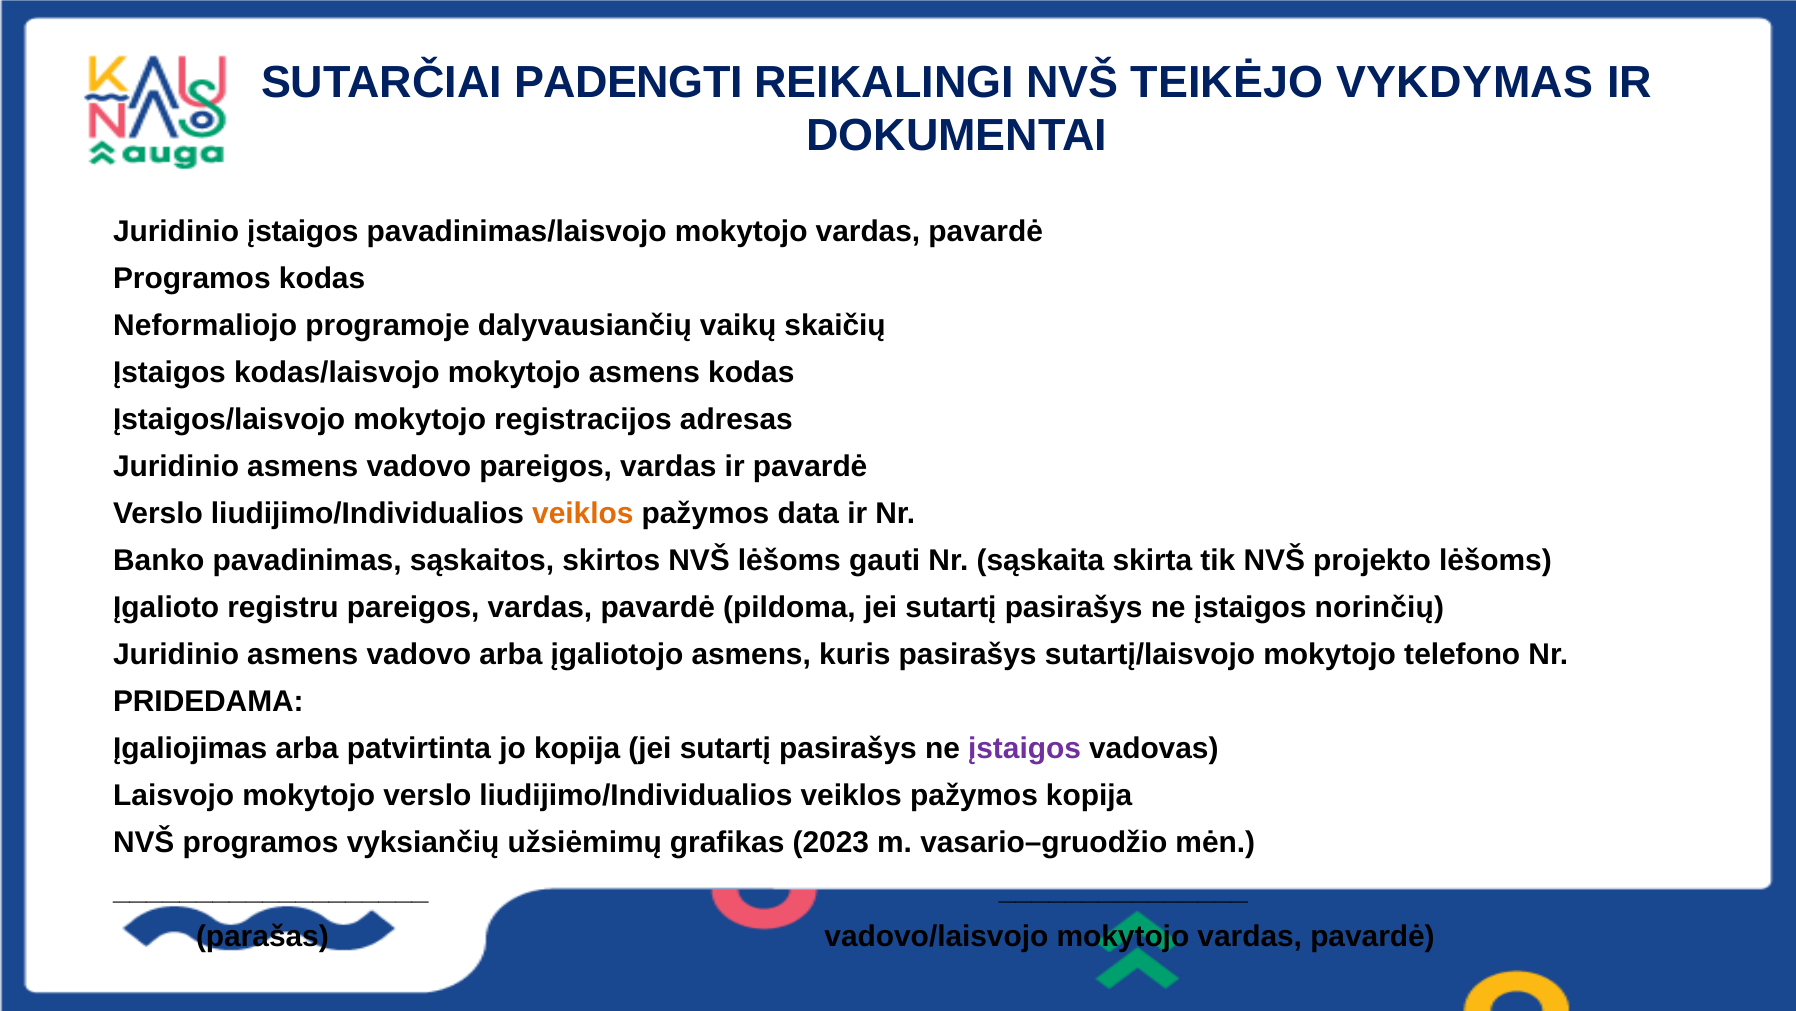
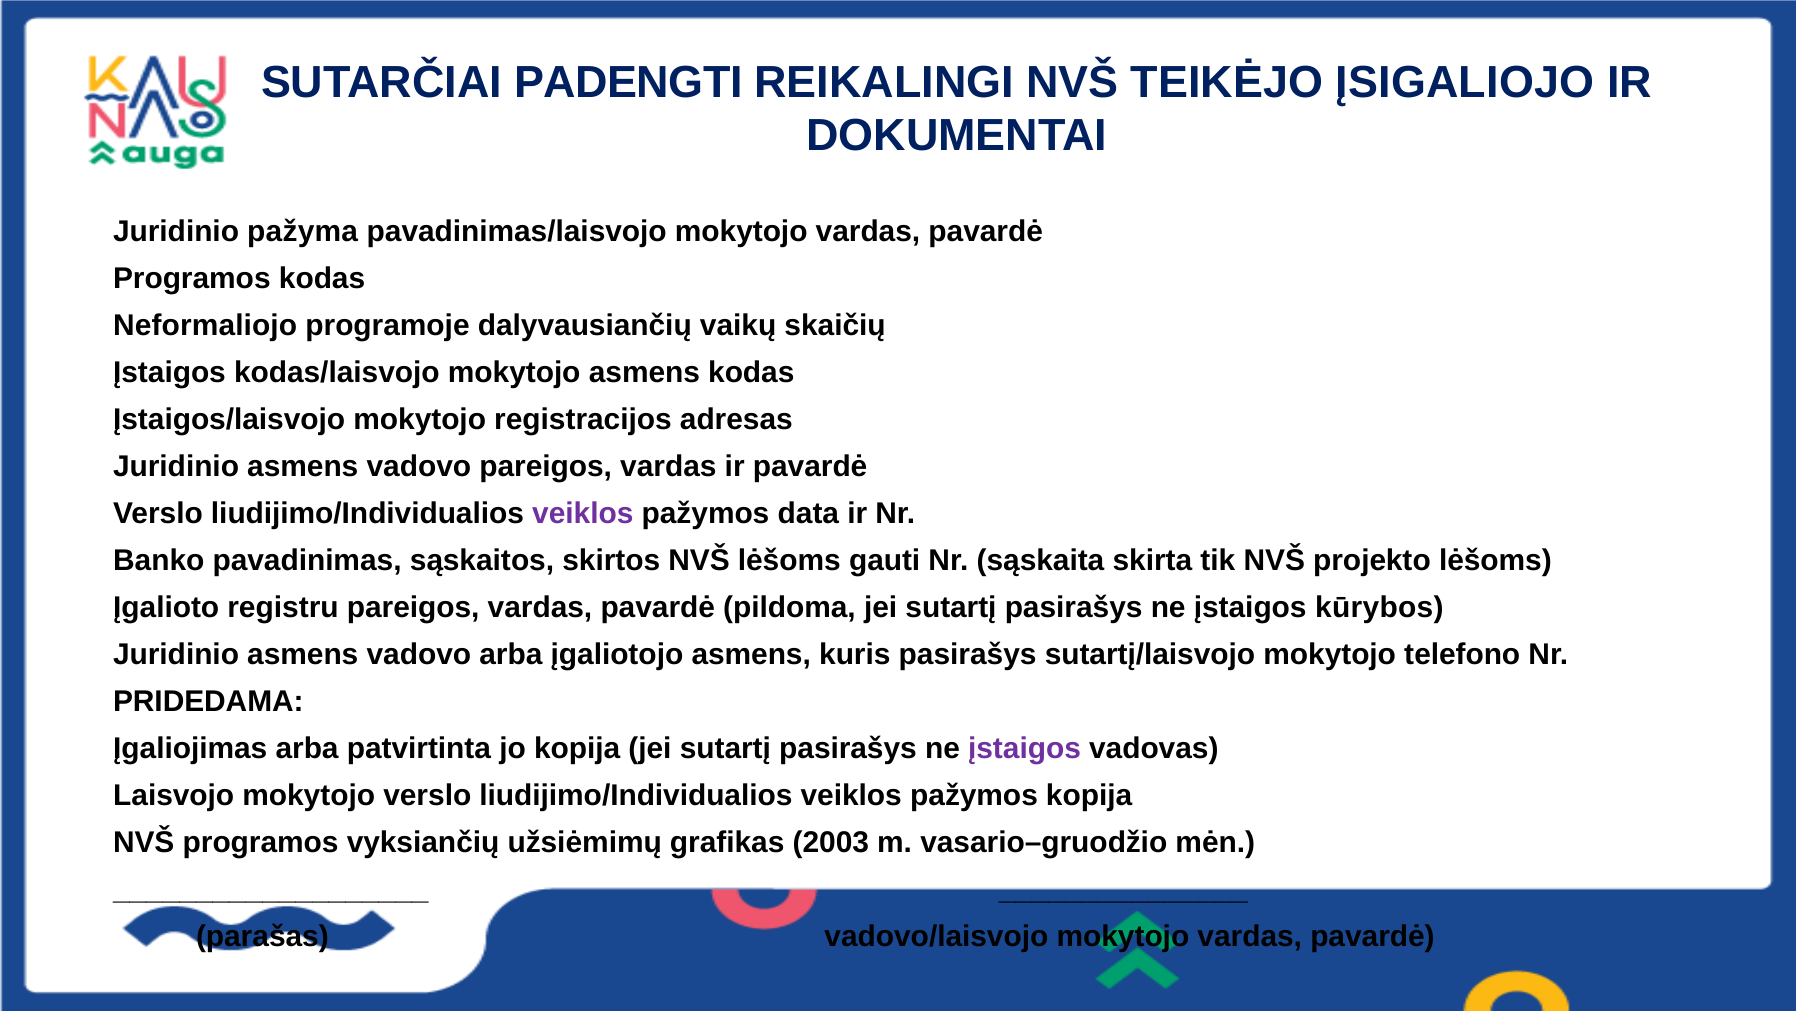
VYKDYMAS: VYKDYMAS -> ĮSIGALIOJO (1465, 82)
Juridinio įstaigos: įstaigos -> pažyma (303, 232)
veiklos colour: orange -> purple (583, 513)
norinčių: norinčių -> kūrybos (1379, 607)
2023: 2023 -> 2003 (831, 842)
